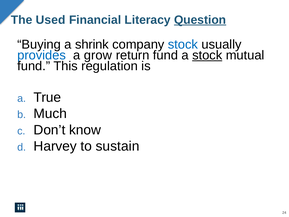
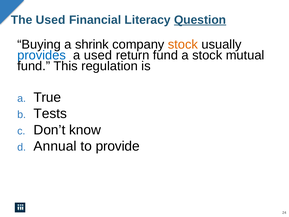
stock colour: blue -> orange (183, 44)
a grow: grow -> used (98, 55)
stock underline: present -> none (207, 55)
Much: Much -> Tests (50, 114)
Harvey: Harvey -> Annual (55, 146)
sustain: sustain -> provide (118, 146)
